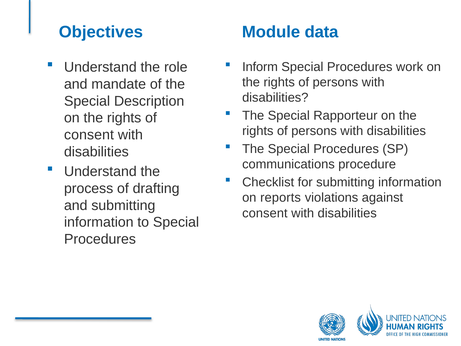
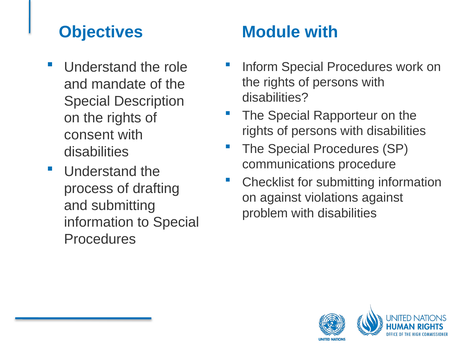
Module data: data -> with (321, 32)
on reports: reports -> against (281, 198)
consent: consent -> problem (265, 213)
